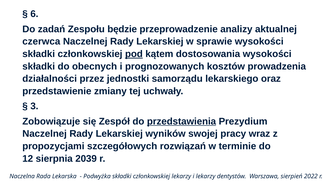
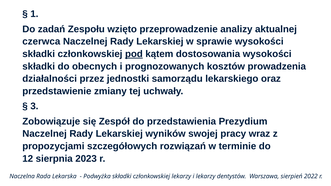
6: 6 -> 1 (34, 14)
będzie: będzie -> wzięto (122, 29)
przedstawienia underline: present -> none (182, 122)
2039: 2039 -> 2023 (86, 159)
